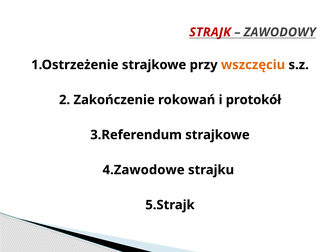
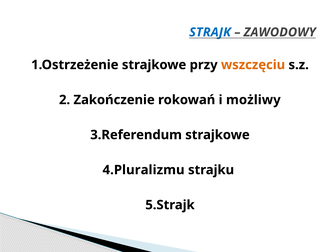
STRAJK colour: red -> blue (210, 32)
protokół: protokół -> możliwy (253, 100)
4.Zawodowe: 4.Zawodowe -> 4.Pluralizmu (144, 170)
